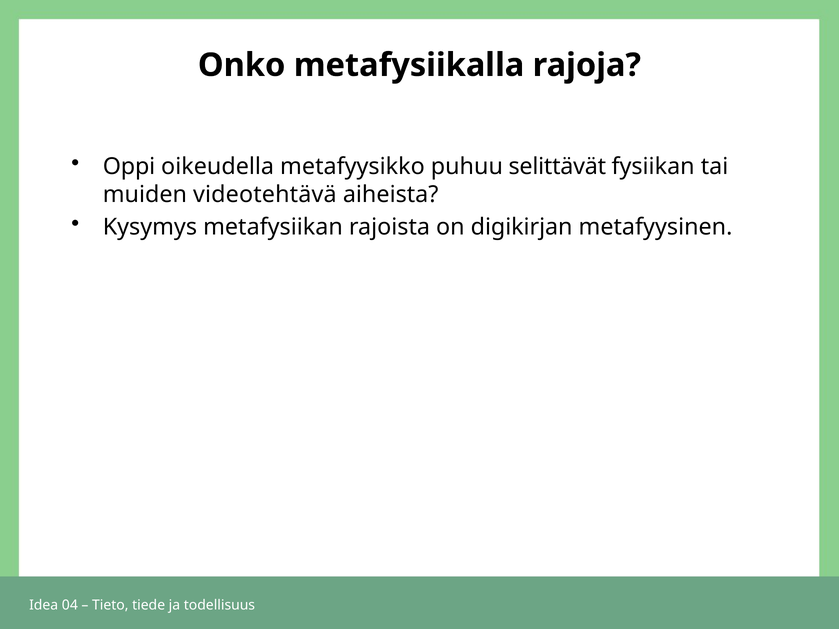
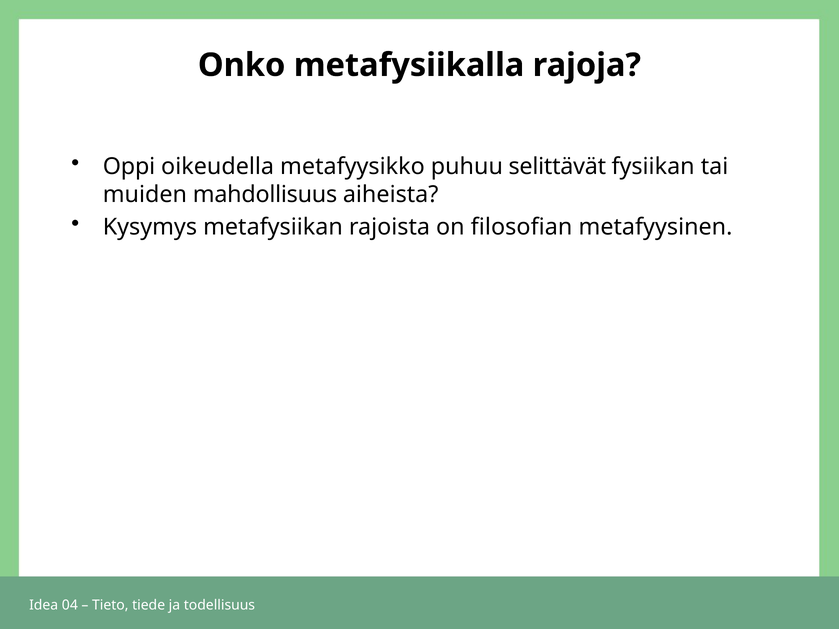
videotehtävä: videotehtävä -> mahdollisuus (265, 195)
digikirjan: digikirjan -> filosofian (522, 227)
